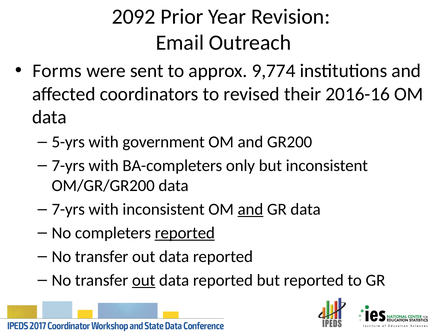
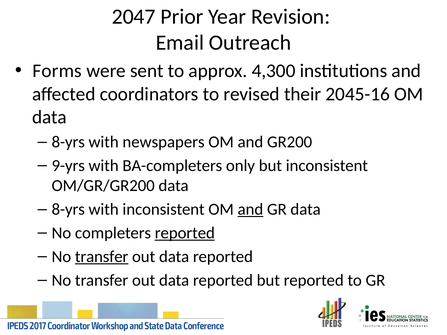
2092: 2092 -> 2047 (134, 17)
9,774: 9,774 -> 4,300 (274, 71)
2016-16: 2016-16 -> 2045-16 (358, 94)
5-yrs: 5-yrs -> 8-yrs (68, 142)
government: government -> newspapers (164, 142)
7-yrs: 7-yrs -> 9-yrs (68, 166)
7-yrs: 7-yrs -> 8-yrs (68, 210)
transfer underline: none -> present (102, 257)
out underline: present -> none (144, 280)
